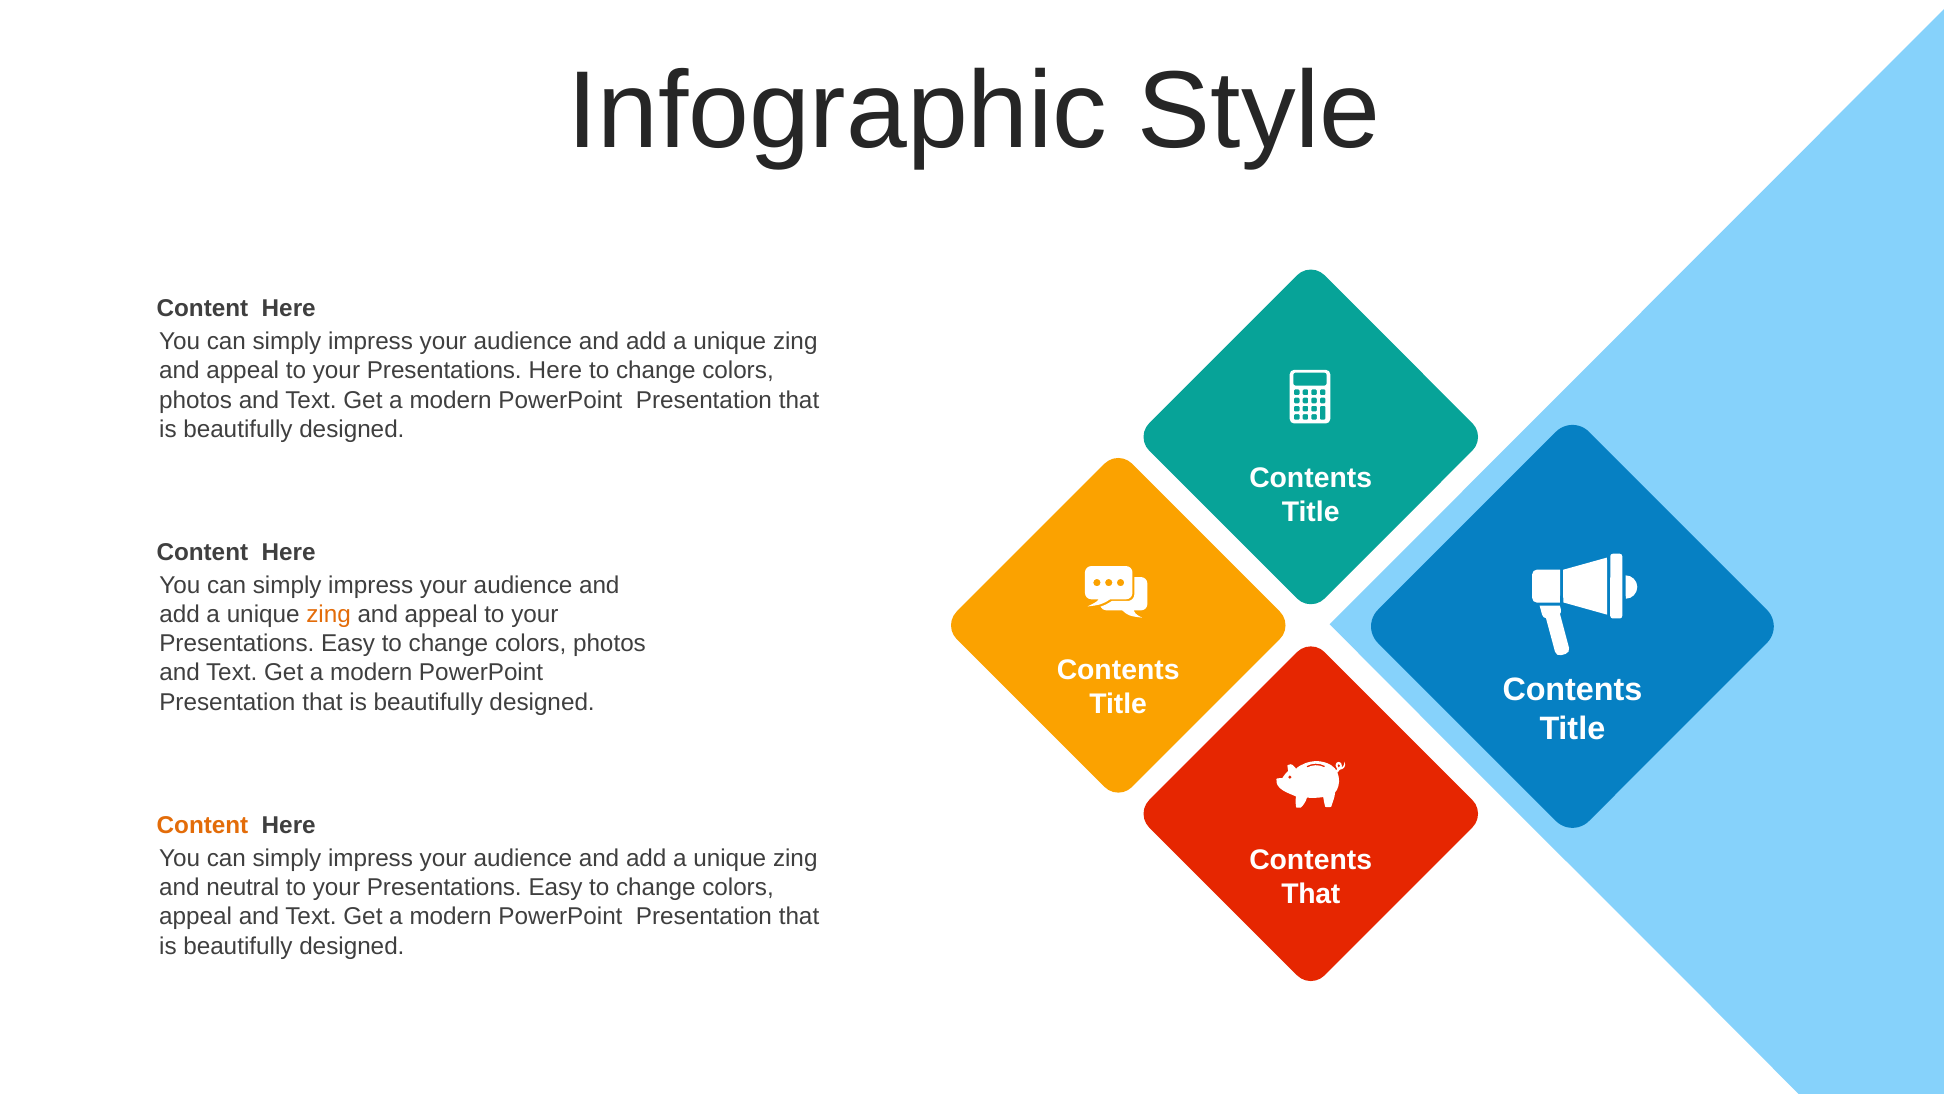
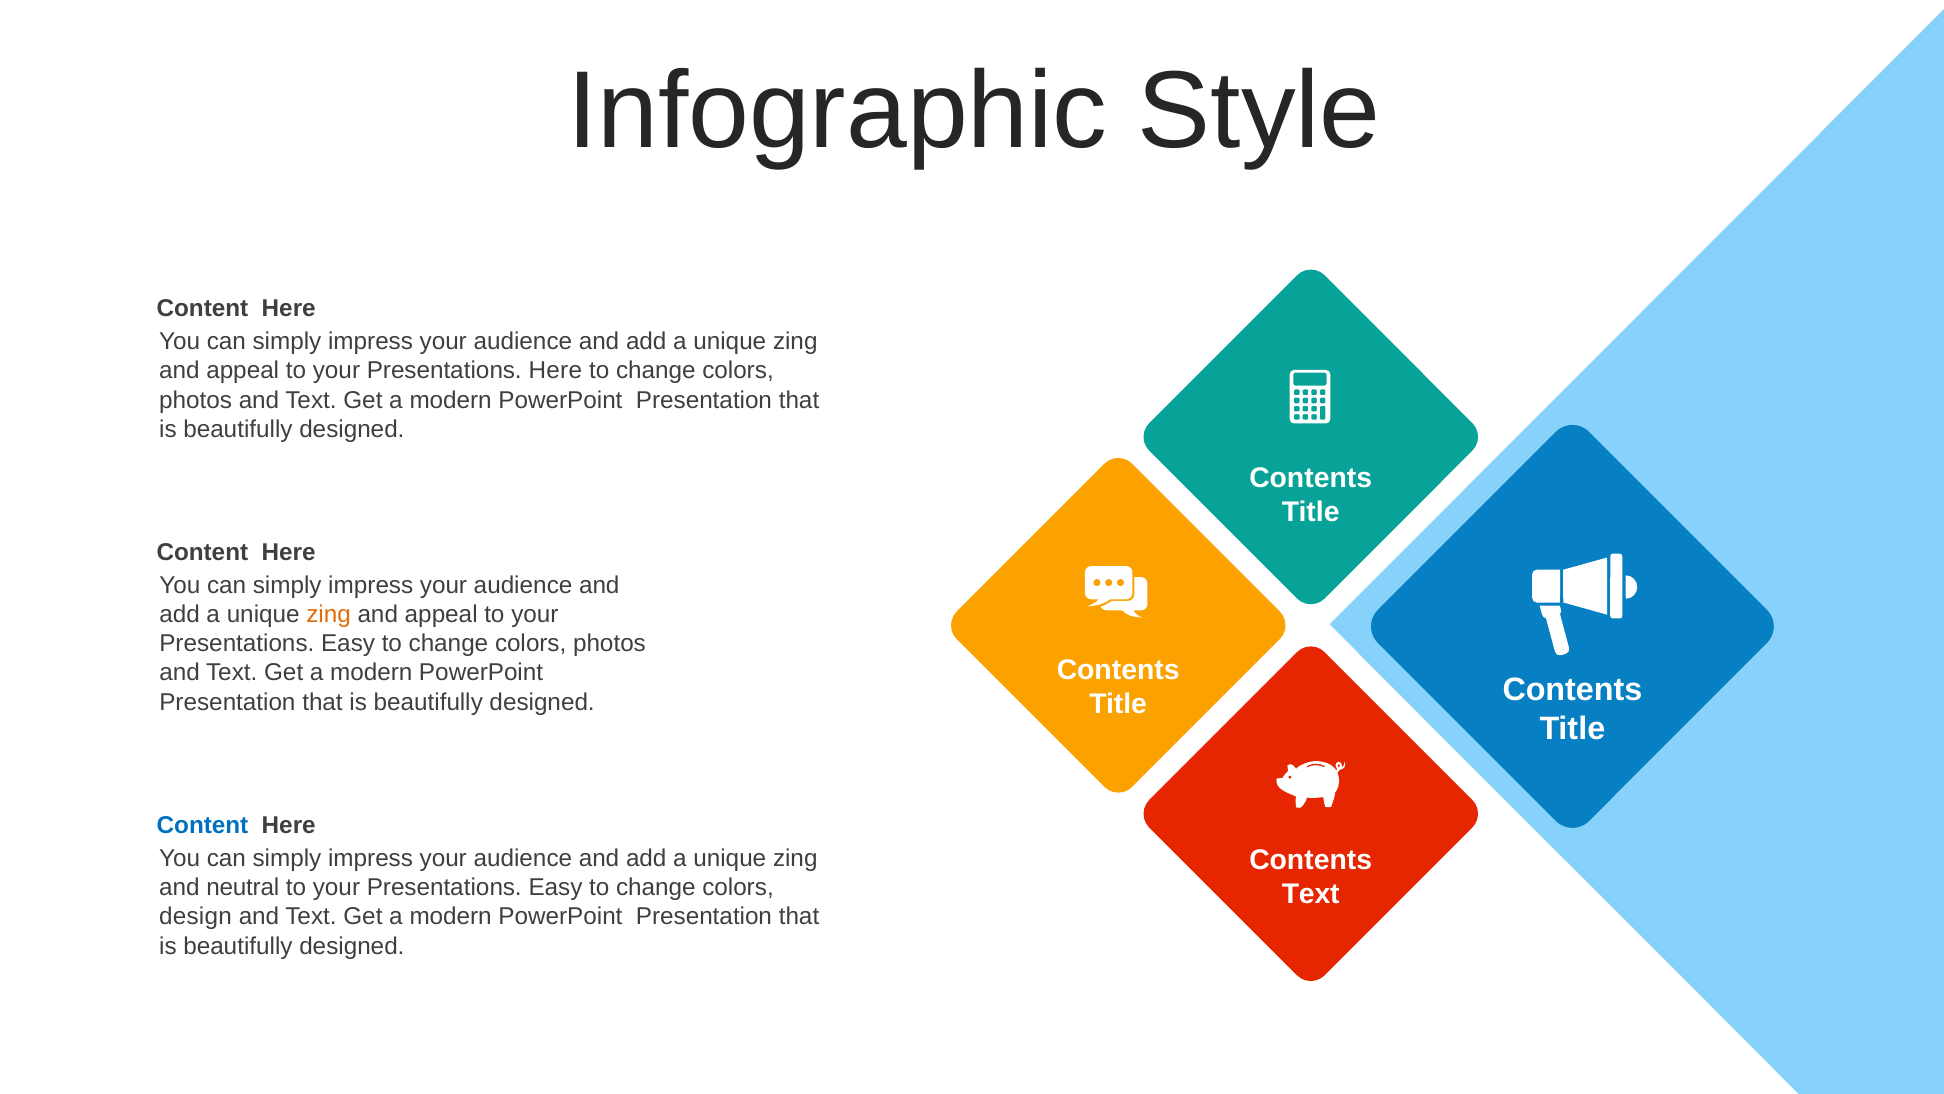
Content colour: orange -> blue (202, 825)
That: That -> Text (1311, 894)
appeal: appeal -> design (196, 916)
